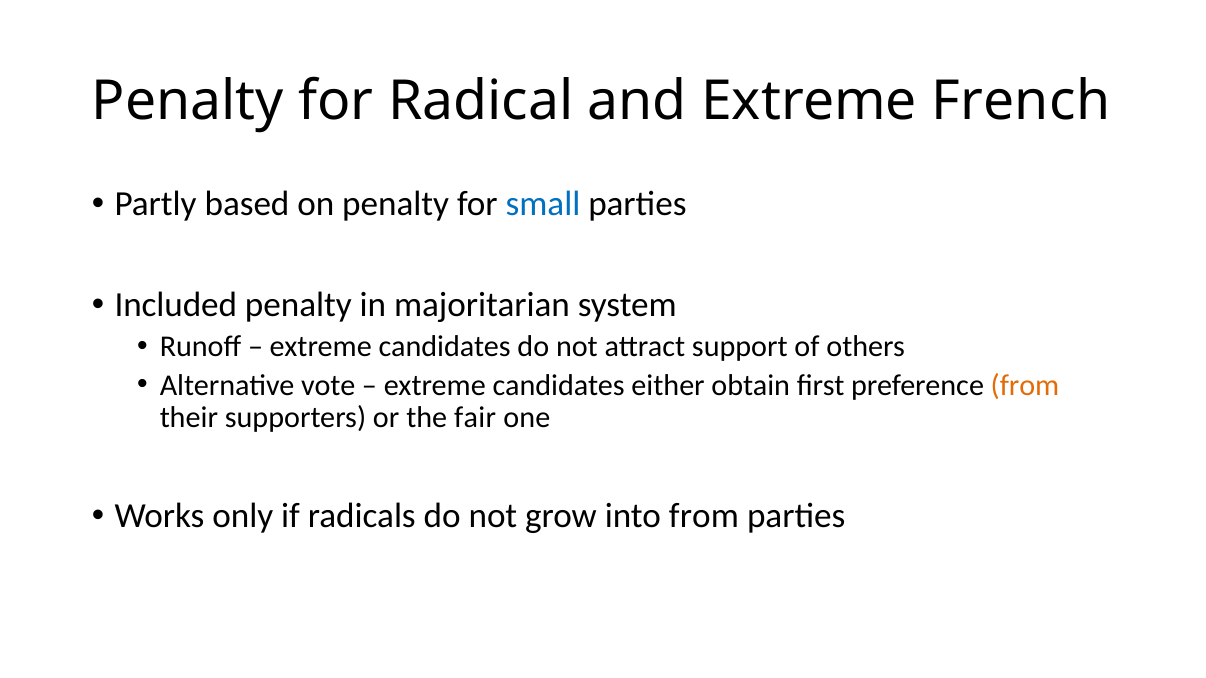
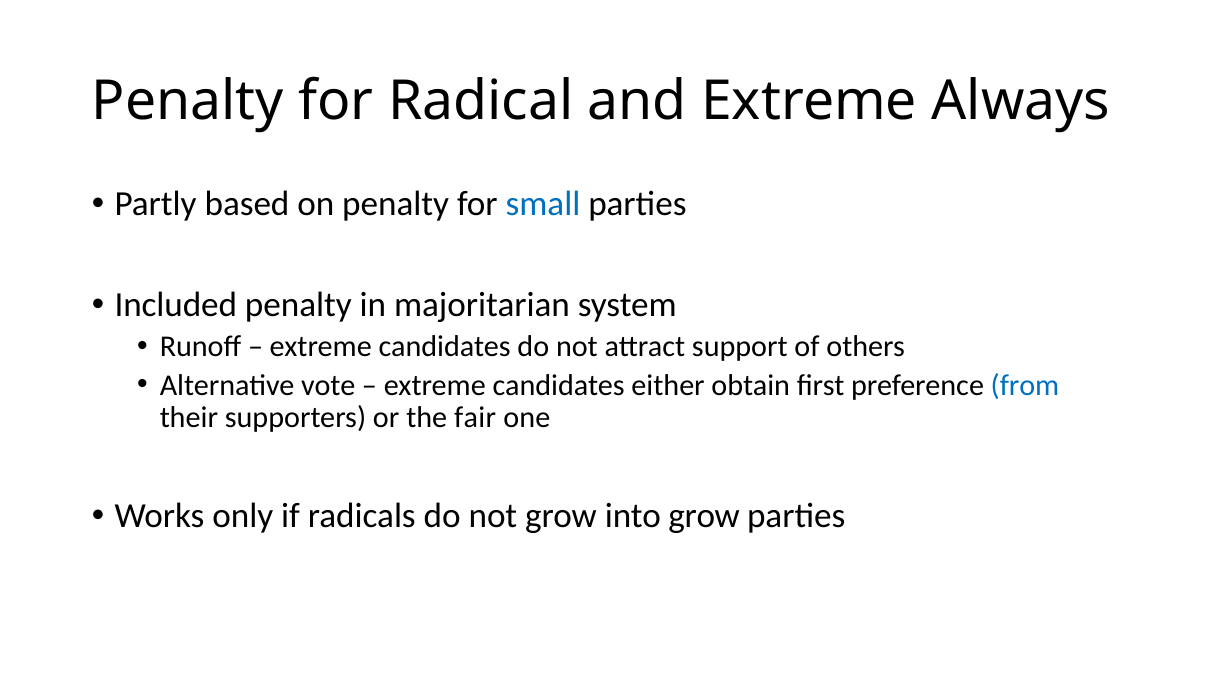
French: French -> Always (1021, 101)
from colour: orange -> blue (1025, 385)
into from: from -> grow (704, 516)
